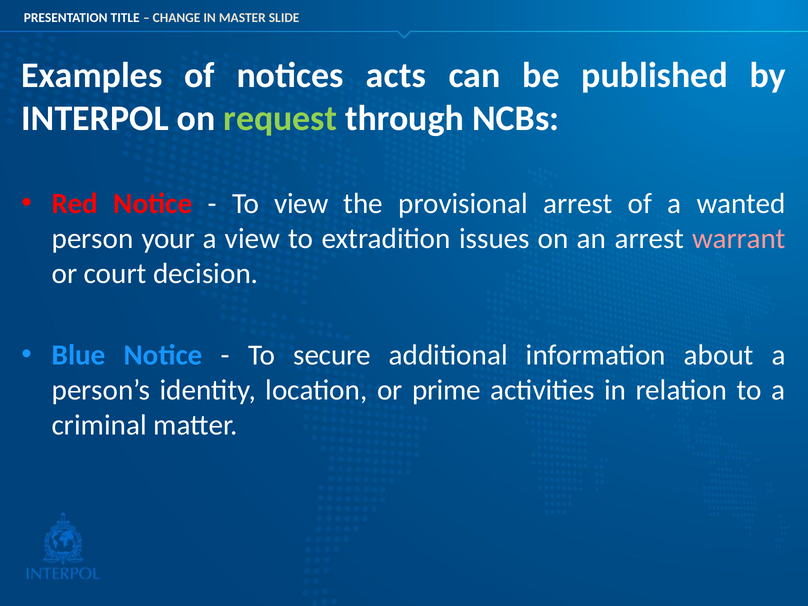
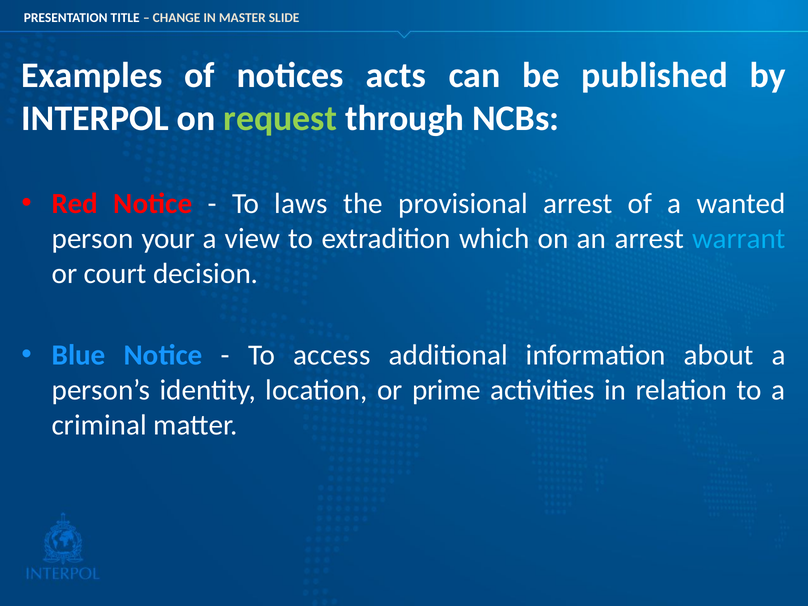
To view: view -> laws (301, 204)
issues: issues -> which (494, 238)
warrant colour: pink -> light blue (739, 238)
secure: secure -> access (332, 355)
